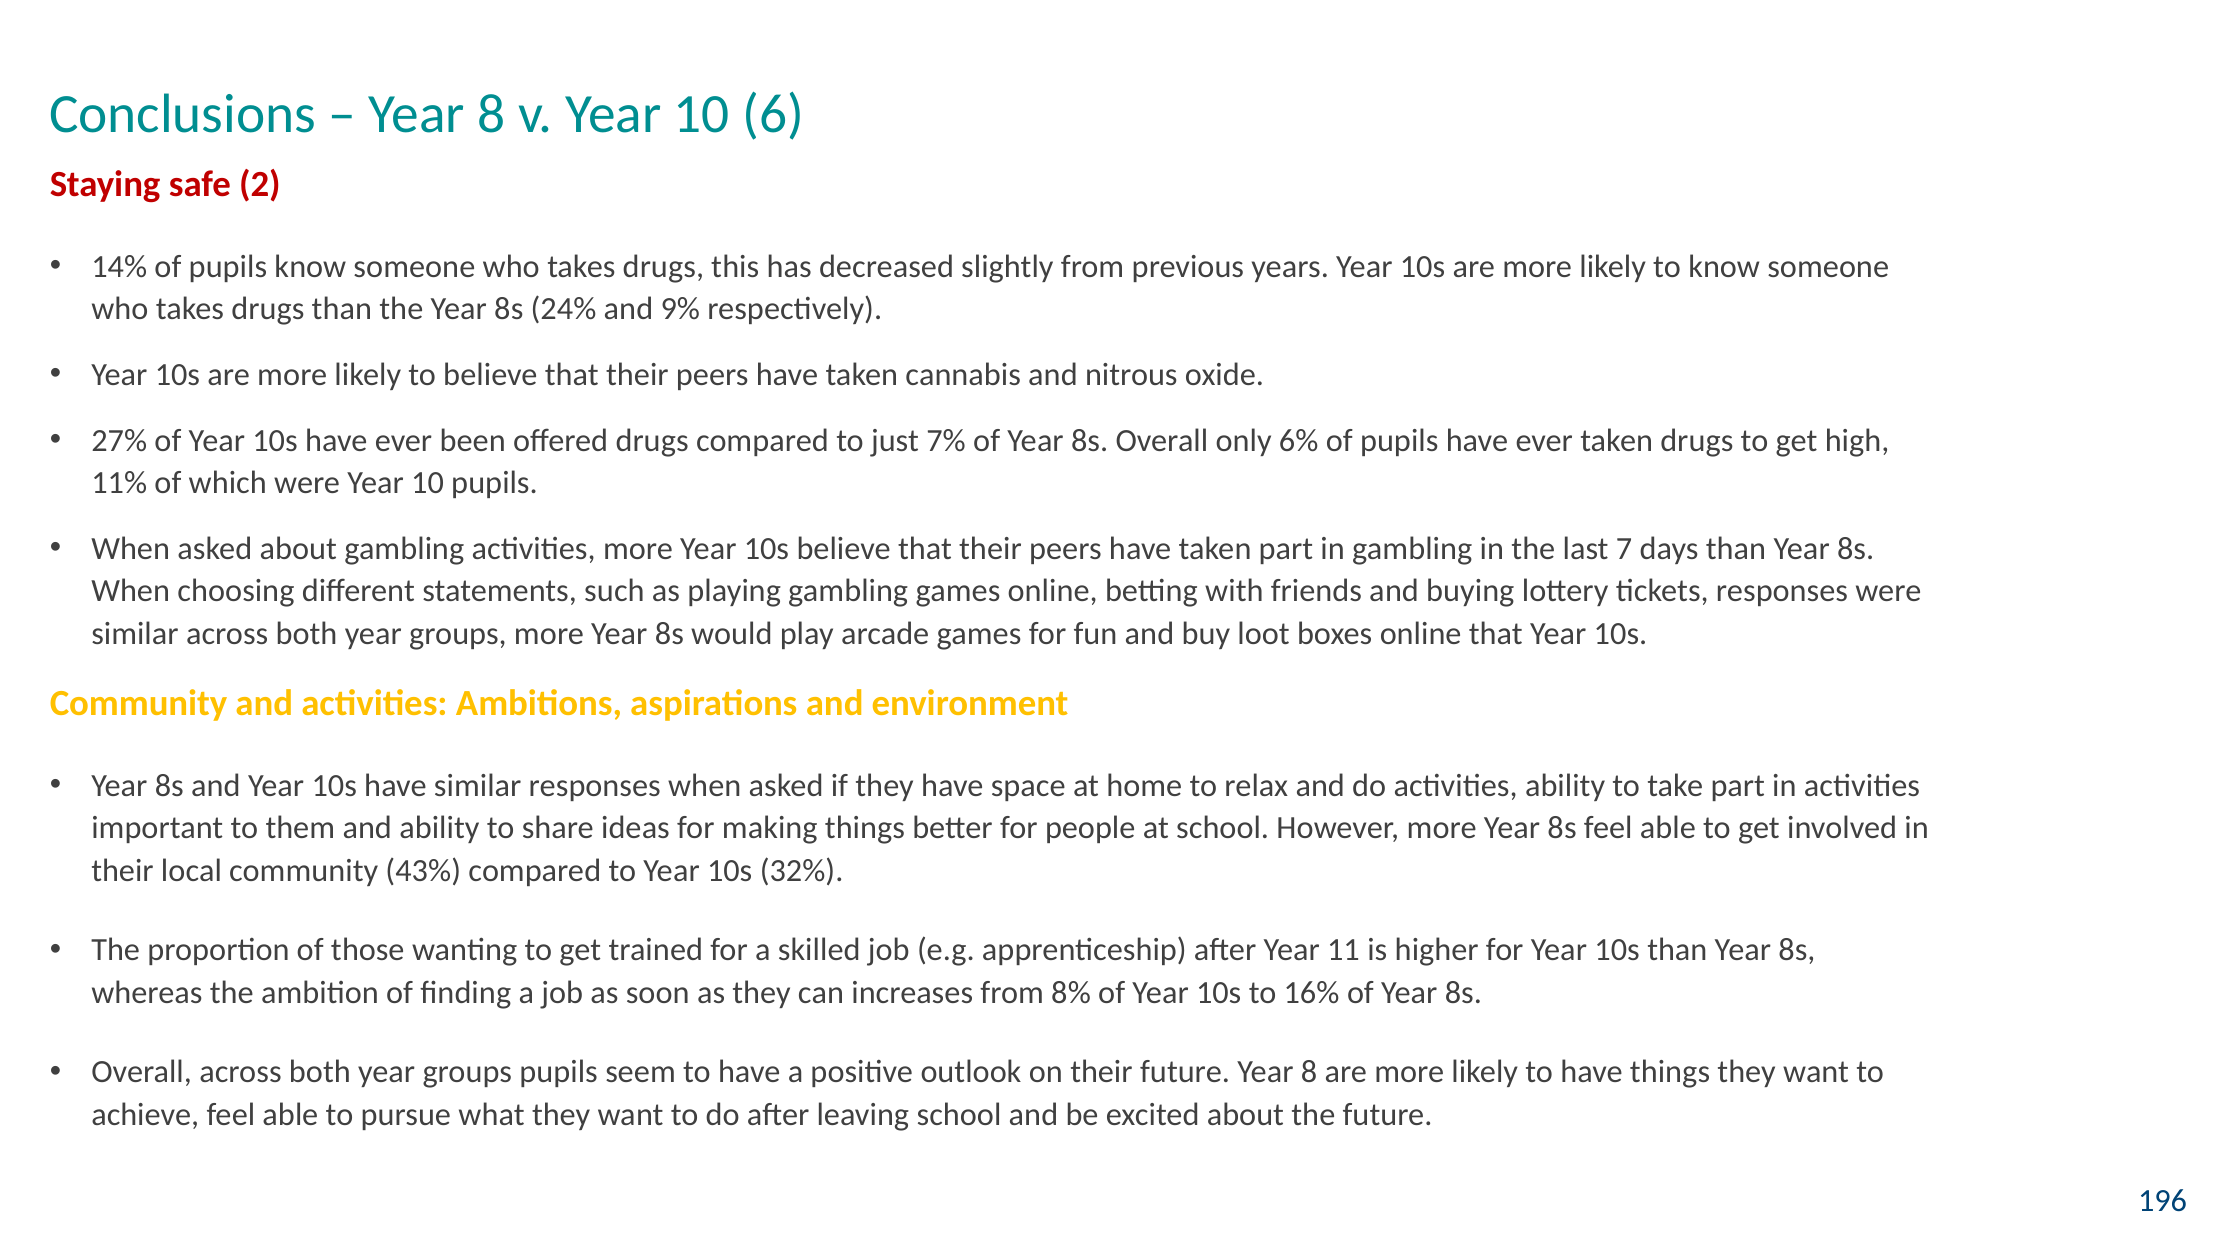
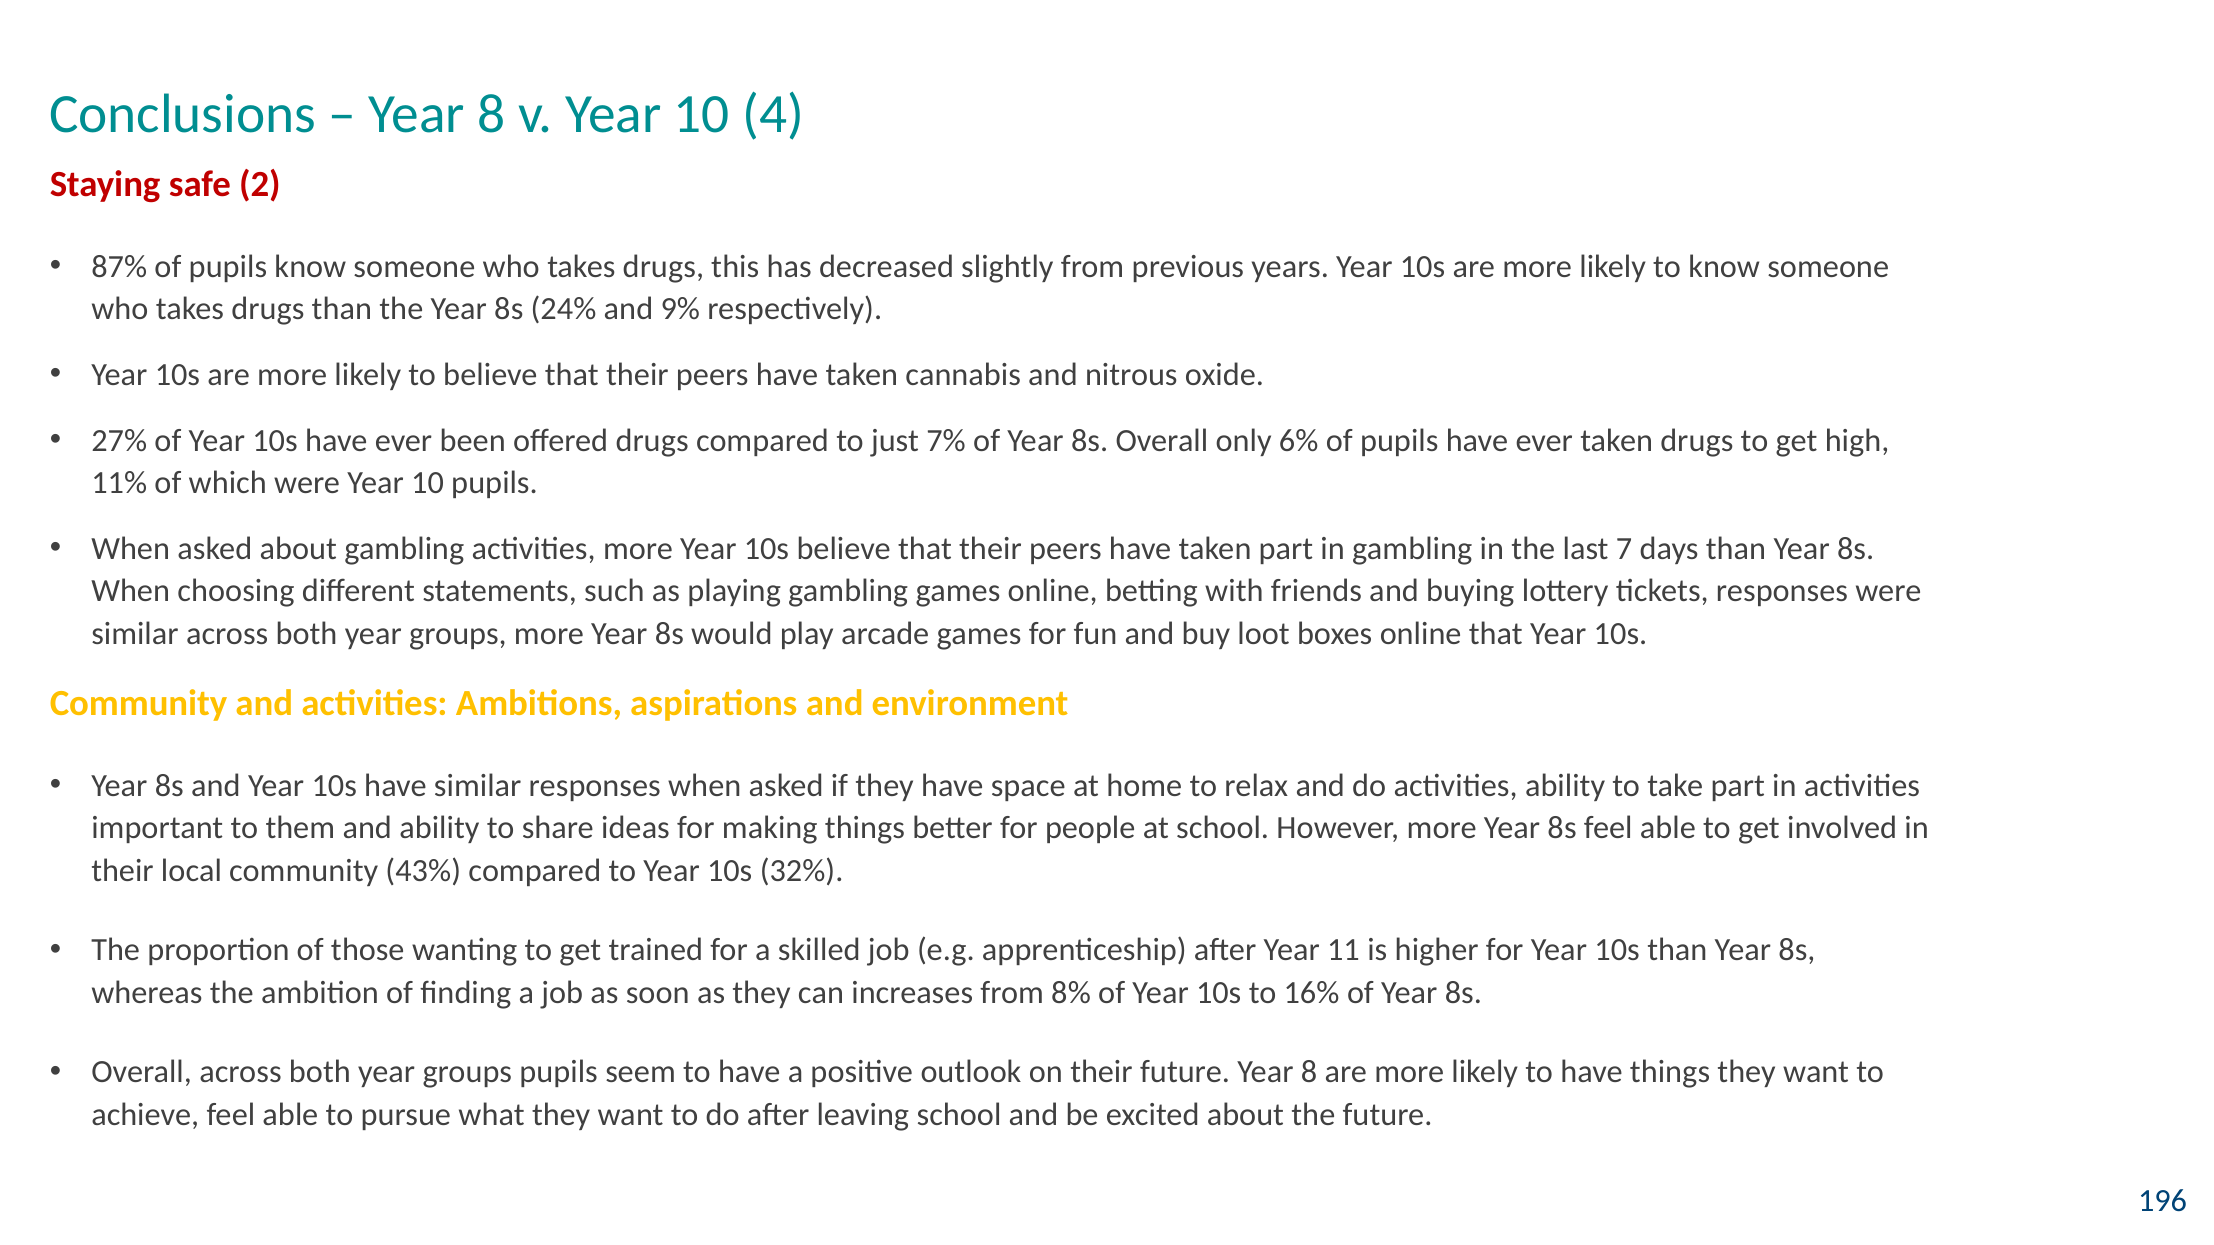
6: 6 -> 4 (773, 114)
14%: 14% -> 87% (119, 266)
